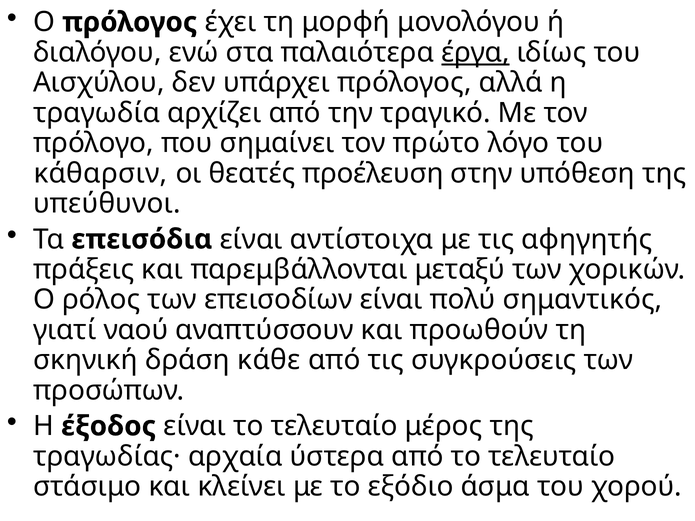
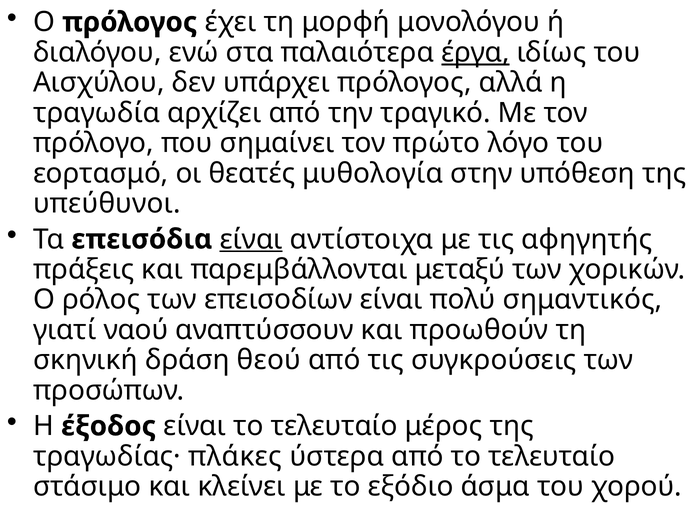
κάθαρσιν: κάθαρσιν -> εορτασμό (101, 173)
προέλευση: προέλευση -> μυθολογία (373, 173)
είναι underline: none -> present (251, 239)
κάθε: κάθε -> θεού (269, 360)
αρχαία: αρχαία -> πλάκες (235, 457)
